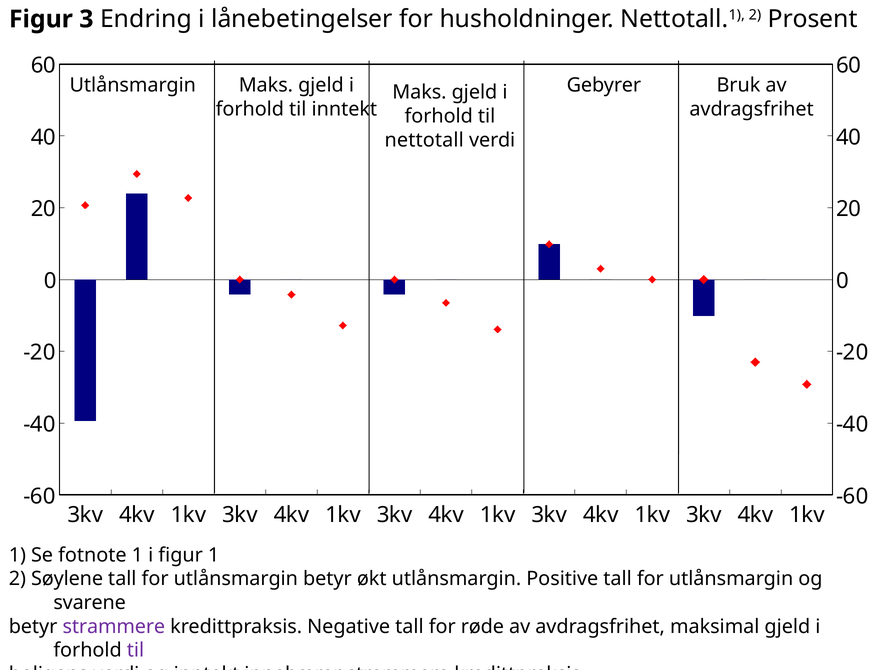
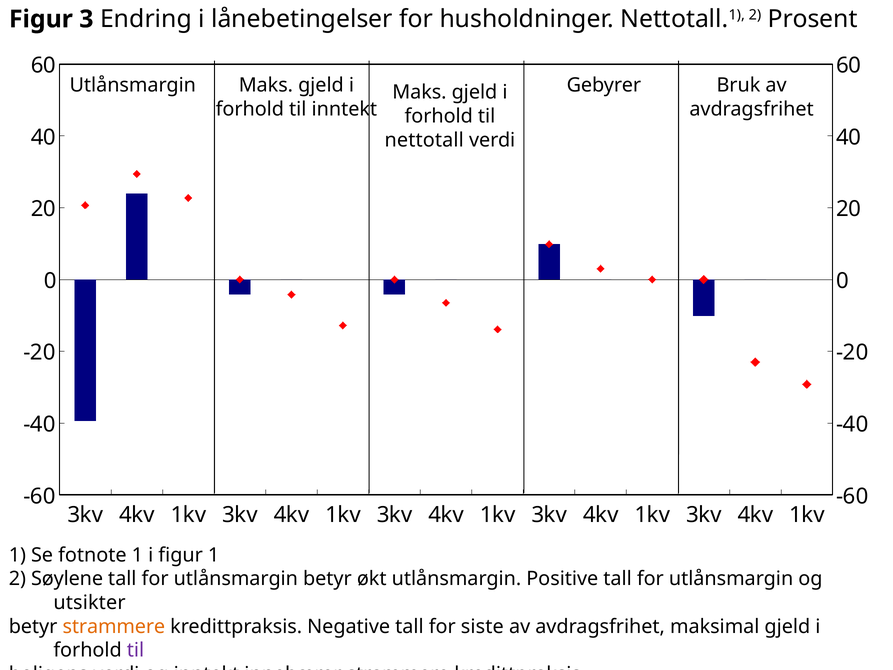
svarene: svarene -> utsikter (89, 602)
strammere colour: purple -> orange (114, 626)
røde: røde -> siste (482, 626)
